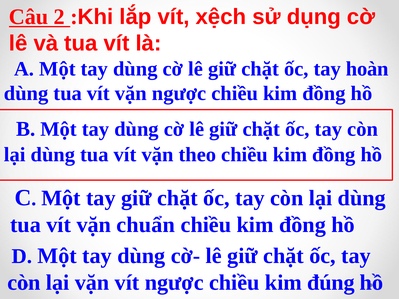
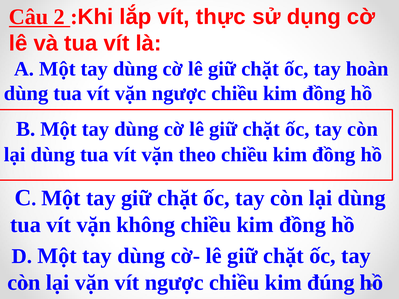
xệch: xệch -> thực (221, 17)
chuẩn: chuẩn -> không (146, 225)
